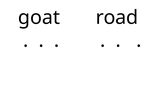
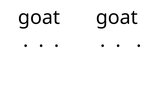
goat road: road -> goat (117, 18)
